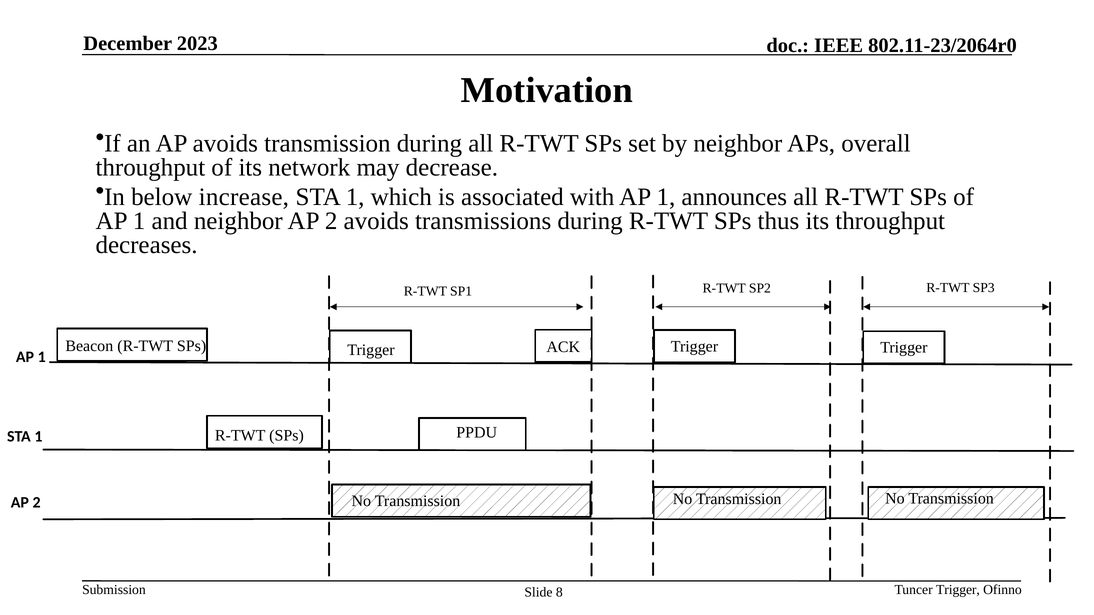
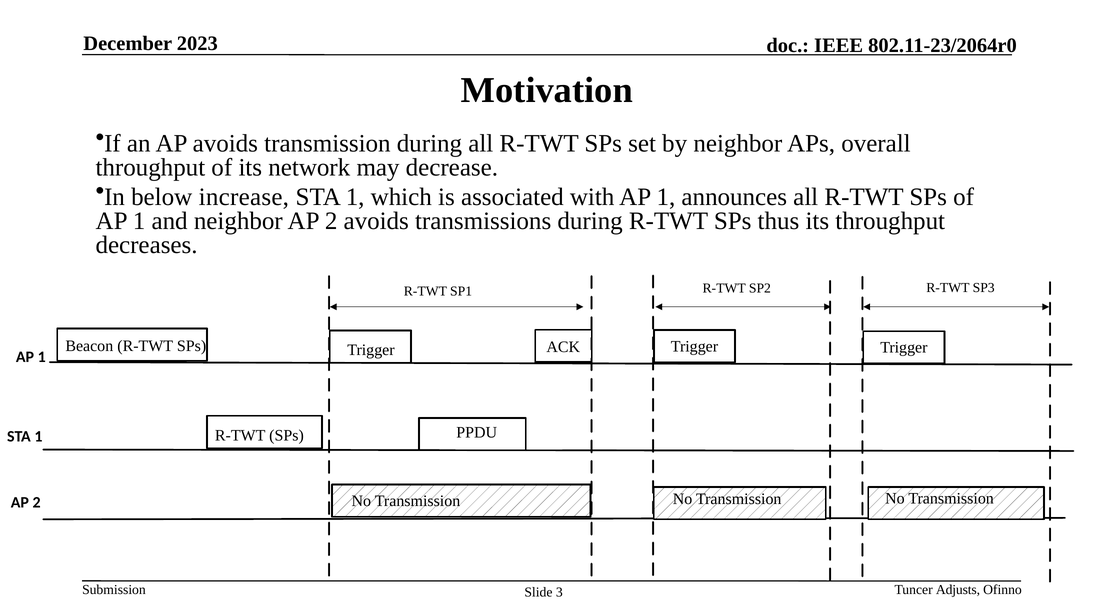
Tuncer Trigger: Trigger -> Adjusts (958, 590)
8: 8 -> 3 (559, 593)
